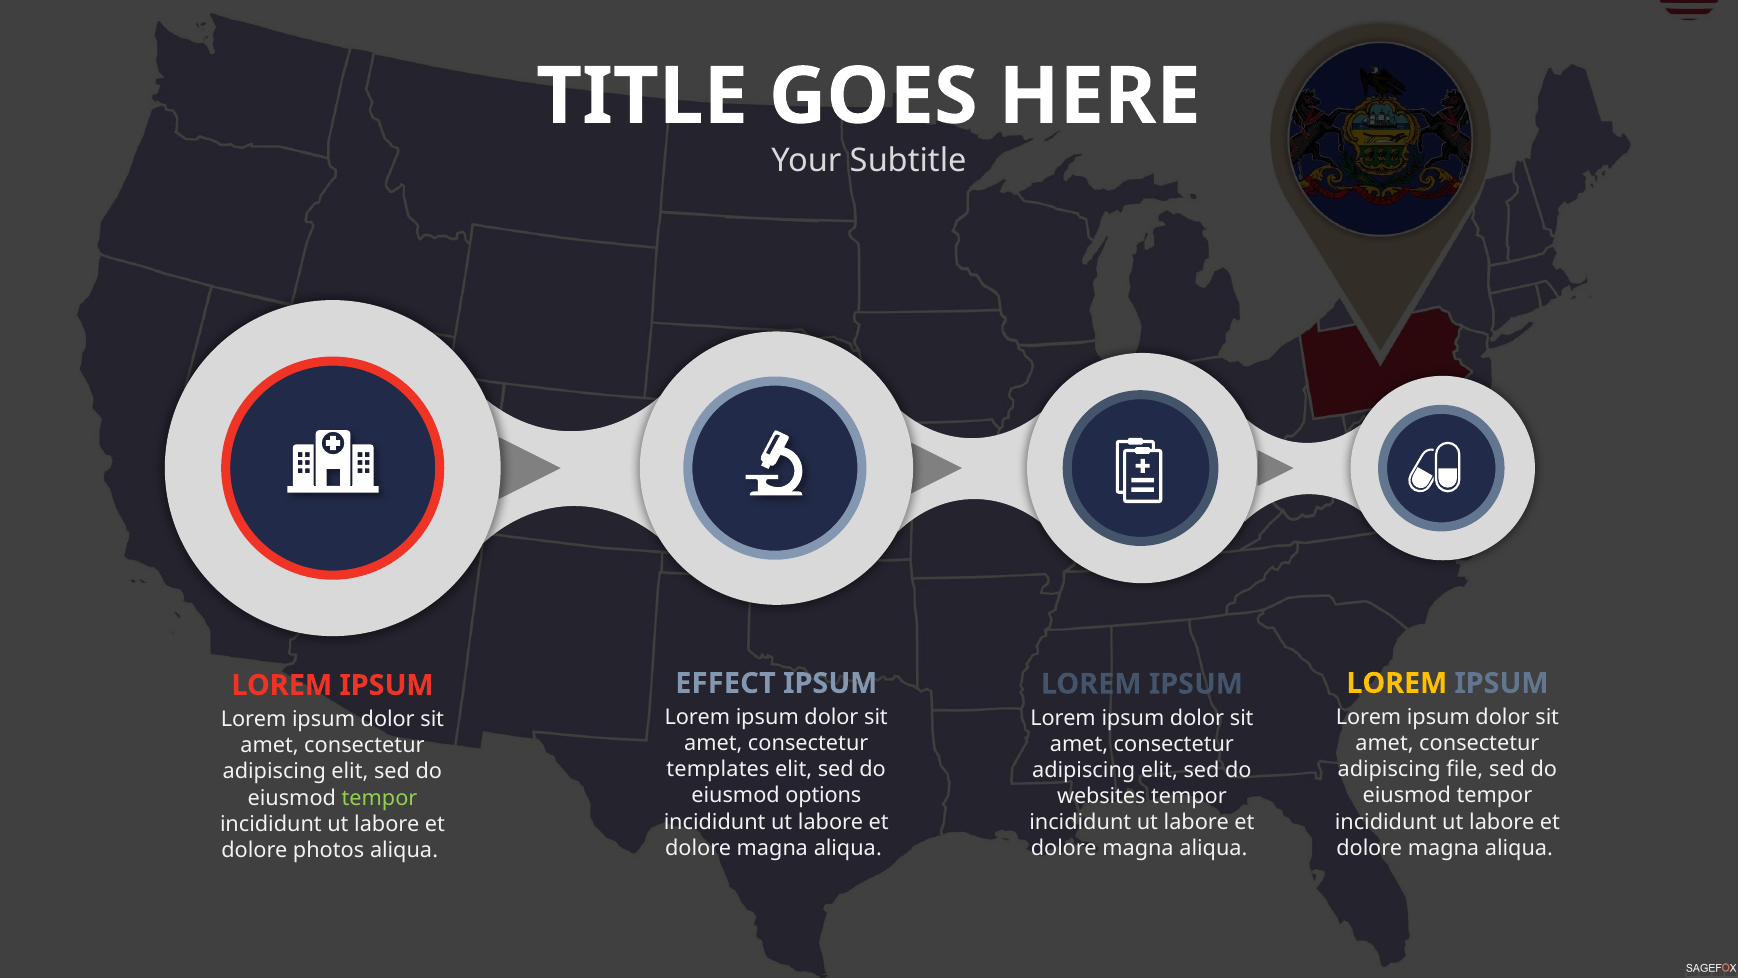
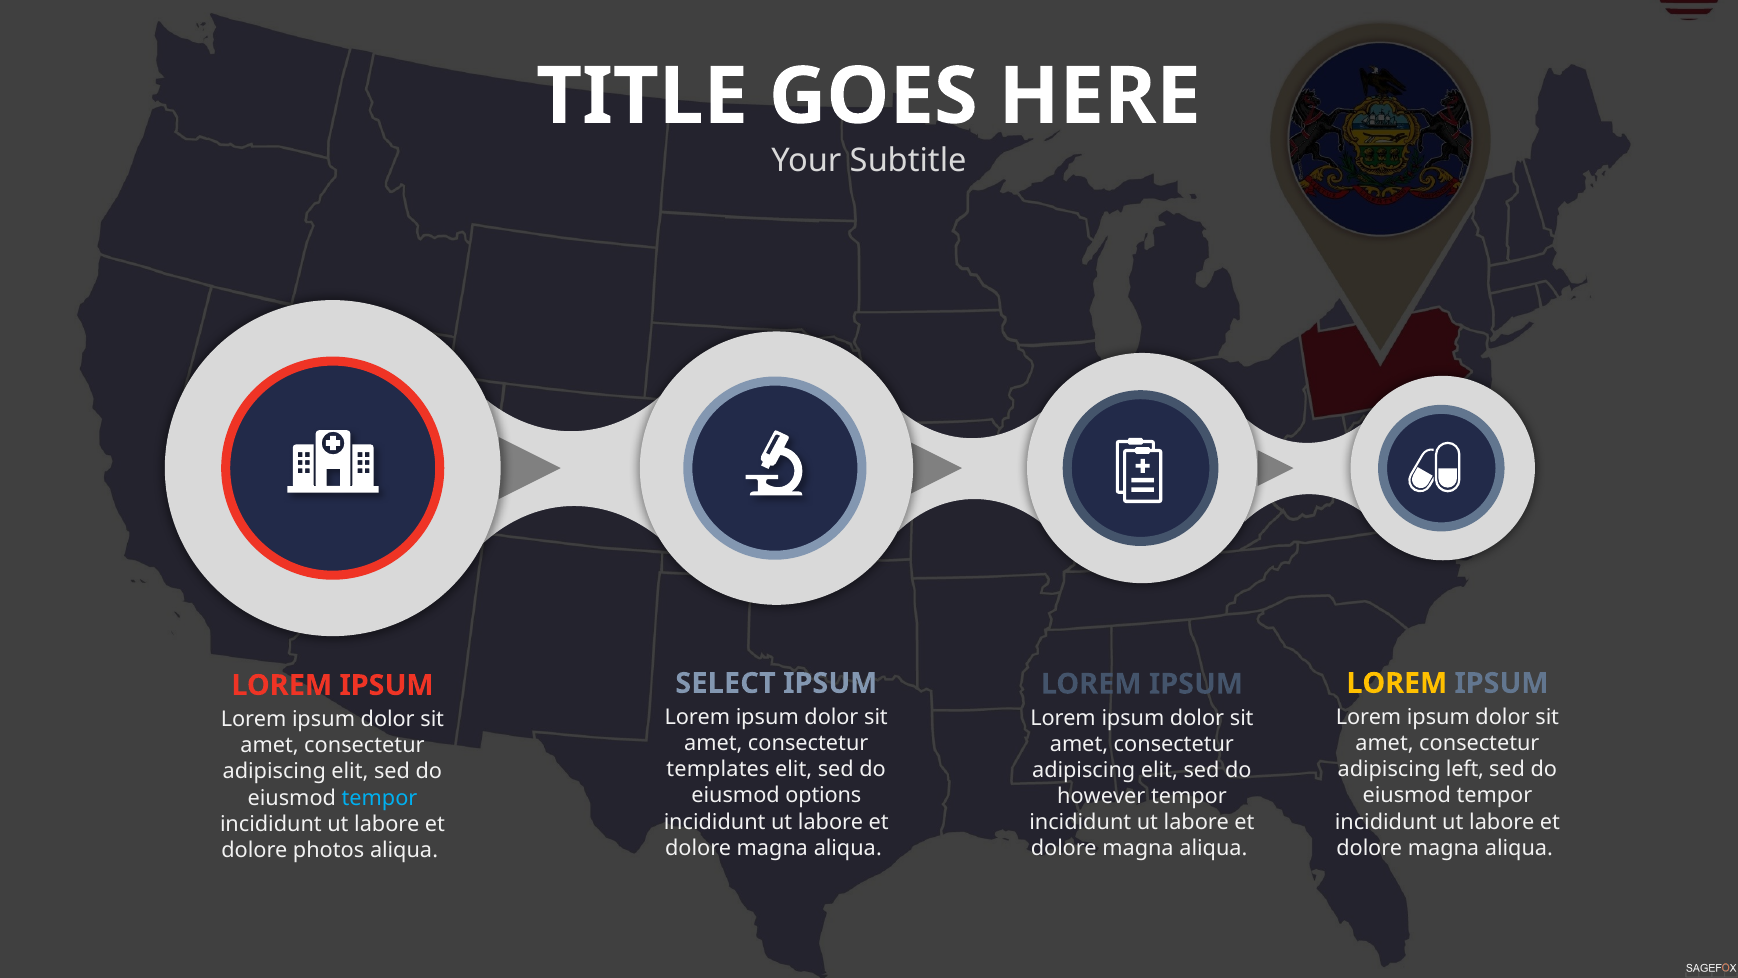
EFFECT: EFFECT -> SELECT (725, 683)
file: file -> left (1465, 769)
websites: websites -> however (1101, 796)
tempor colour: light green -> light blue (380, 798)
